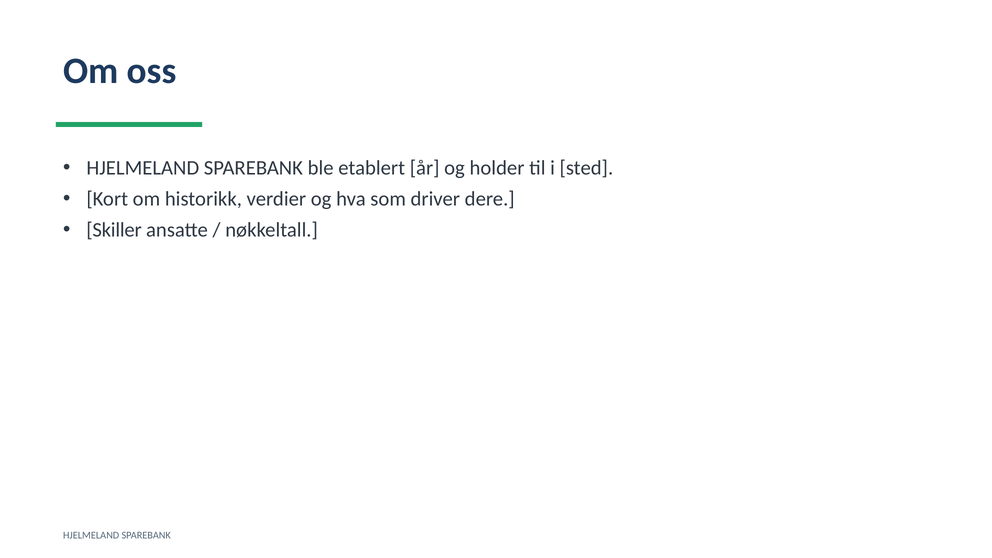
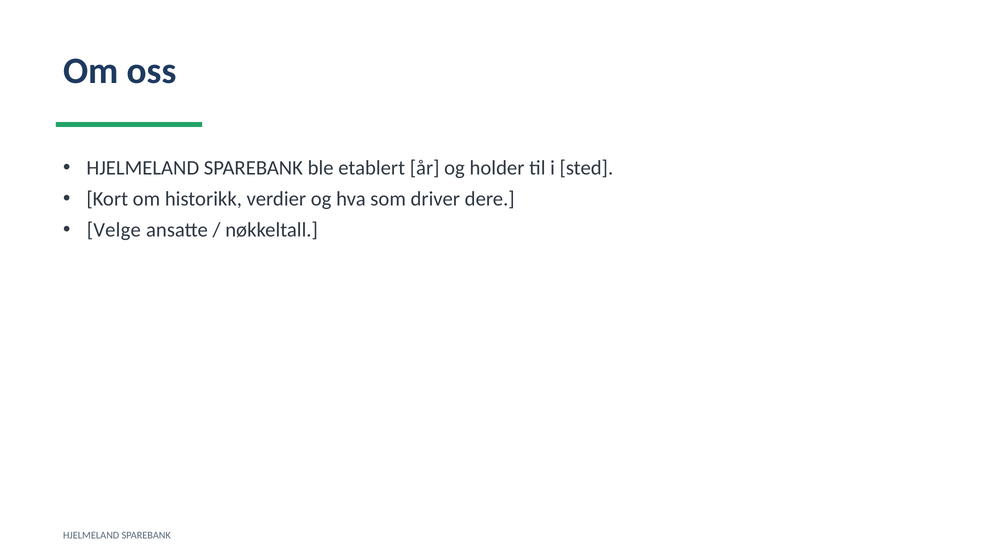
Skiller: Skiller -> Velge (114, 230)
